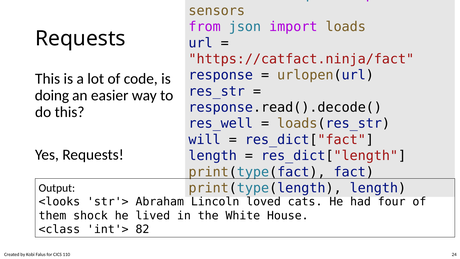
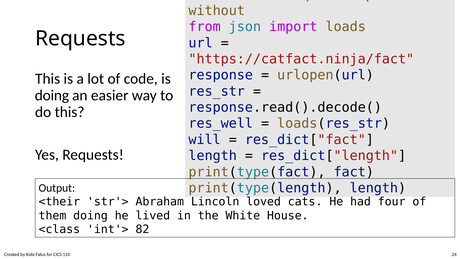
sensors: sensors -> without (217, 11)
<looks: <looks -> <their (59, 202)
them shock: shock -> doing (91, 215)
